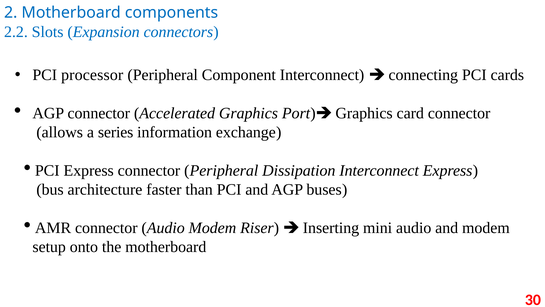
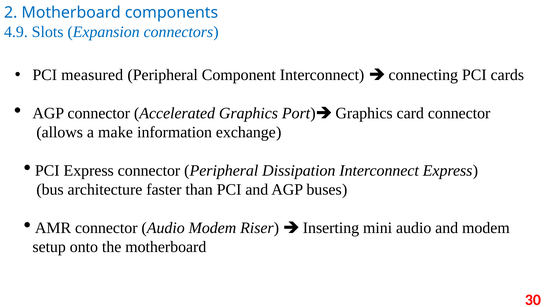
2.2: 2.2 -> 4.9 (16, 32)
processor: processor -> measured (92, 75)
series: series -> make (115, 132)
